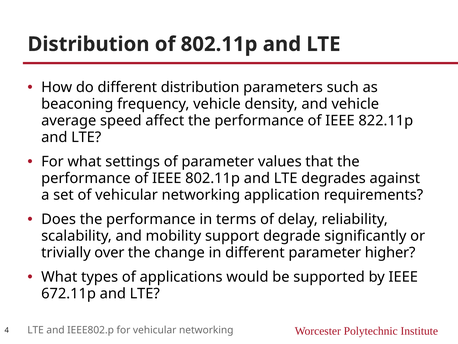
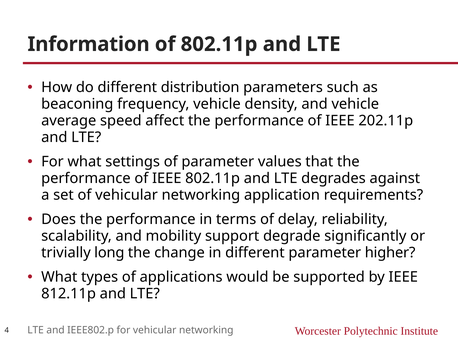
Distribution: Distribution -> Information (89, 44)
822.11p: 822.11p -> 202.11p (386, 120)
over: over -> long (109, 252)
672.11p: 672.11p -> 812.11p (69, 293)
